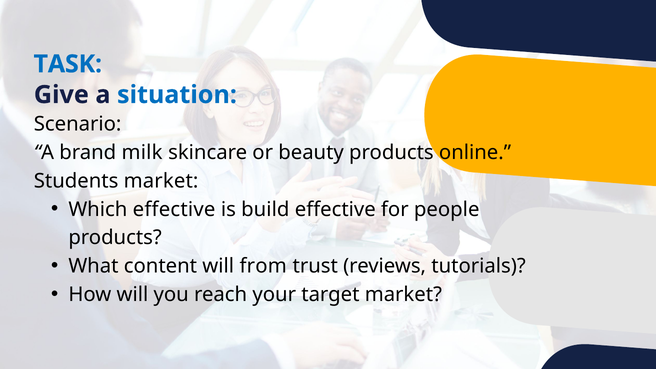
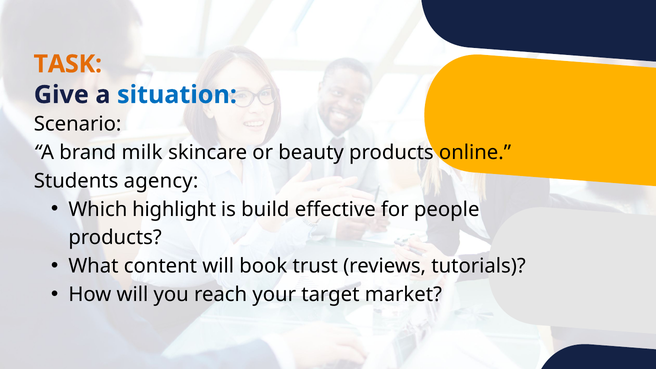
TASK colour: blue -> orange (68, 64)
Students market: market -> agency (161, 181)
Which effective: effective -> highlight (174, 209)
from: from -> book (263, 266)
